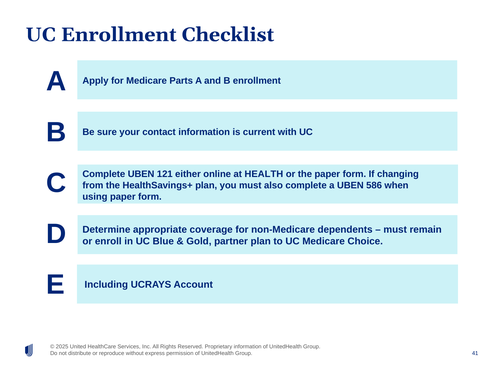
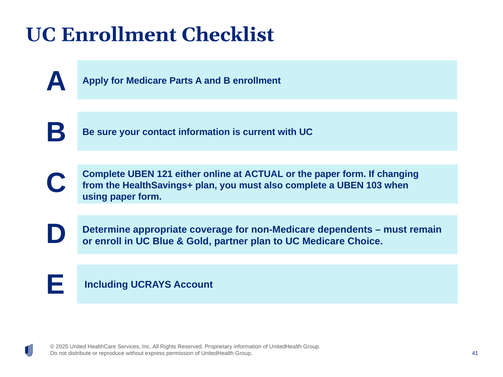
HEALTH: HEALTH -> ACTUAL (264, 174)
586: 586 -> 103 (374, 186)
